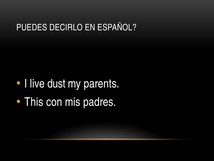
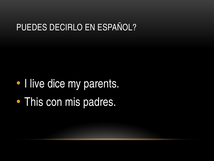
dust: dust -> dice (56, 83)
